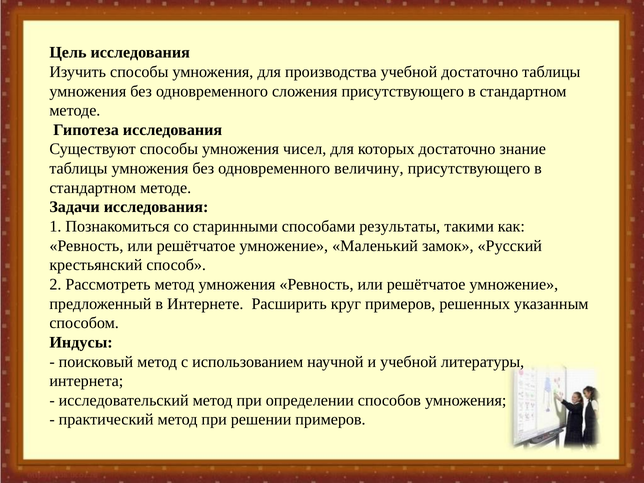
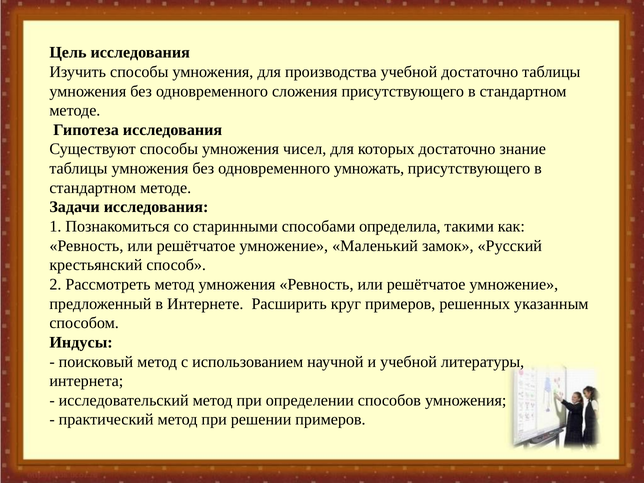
величину: величину -> умножать (369, 168)
результаты: результаты -> определила (400, 226)
